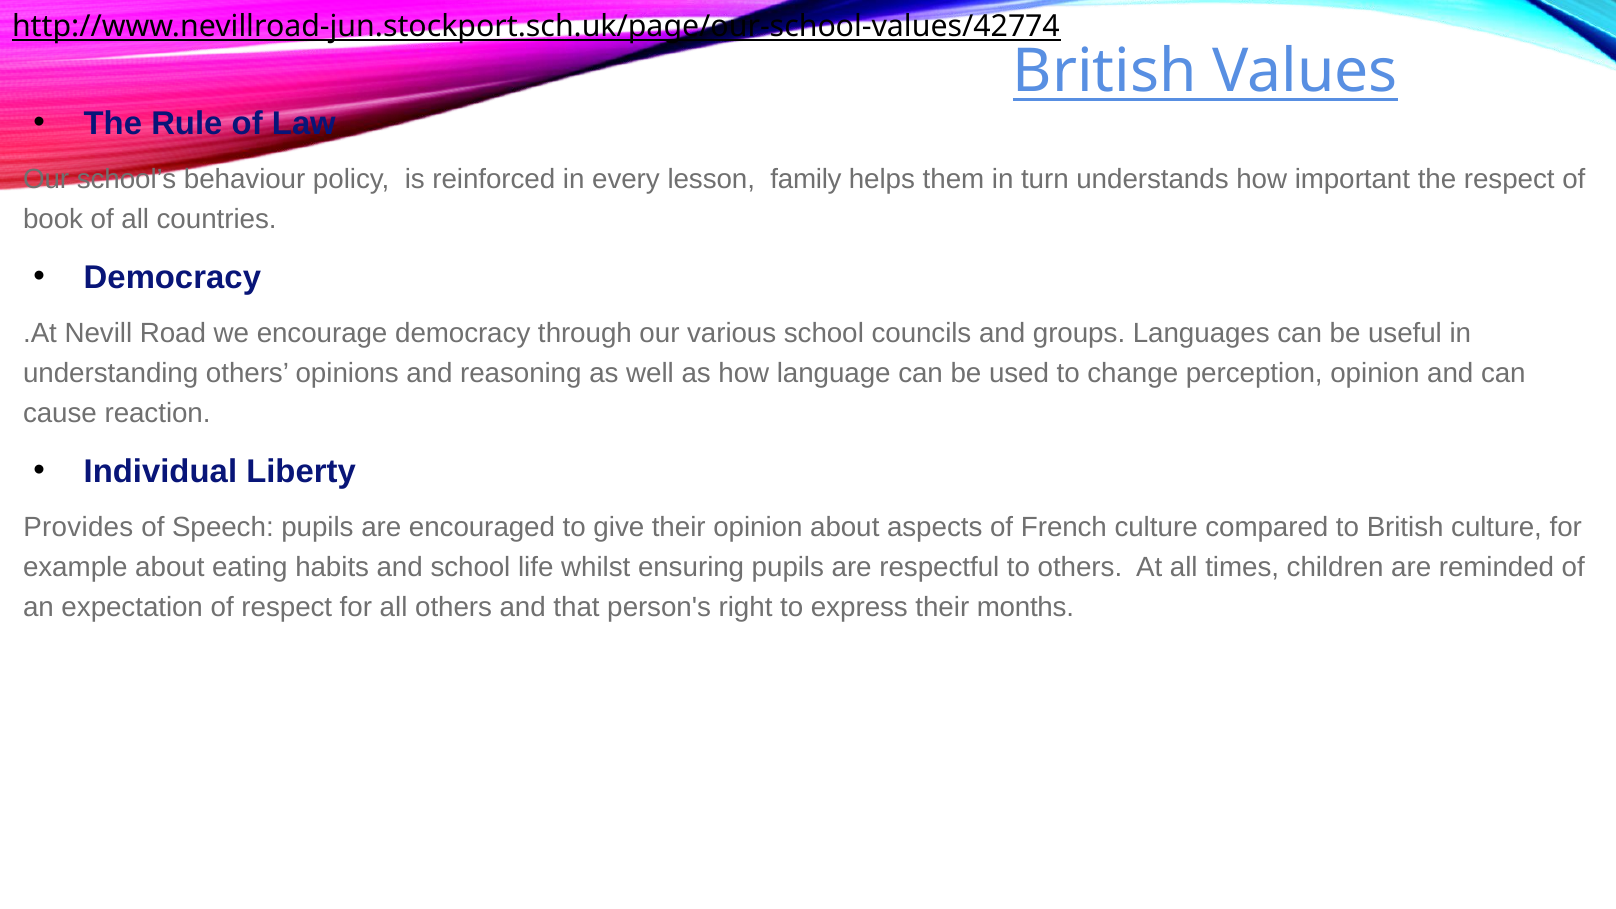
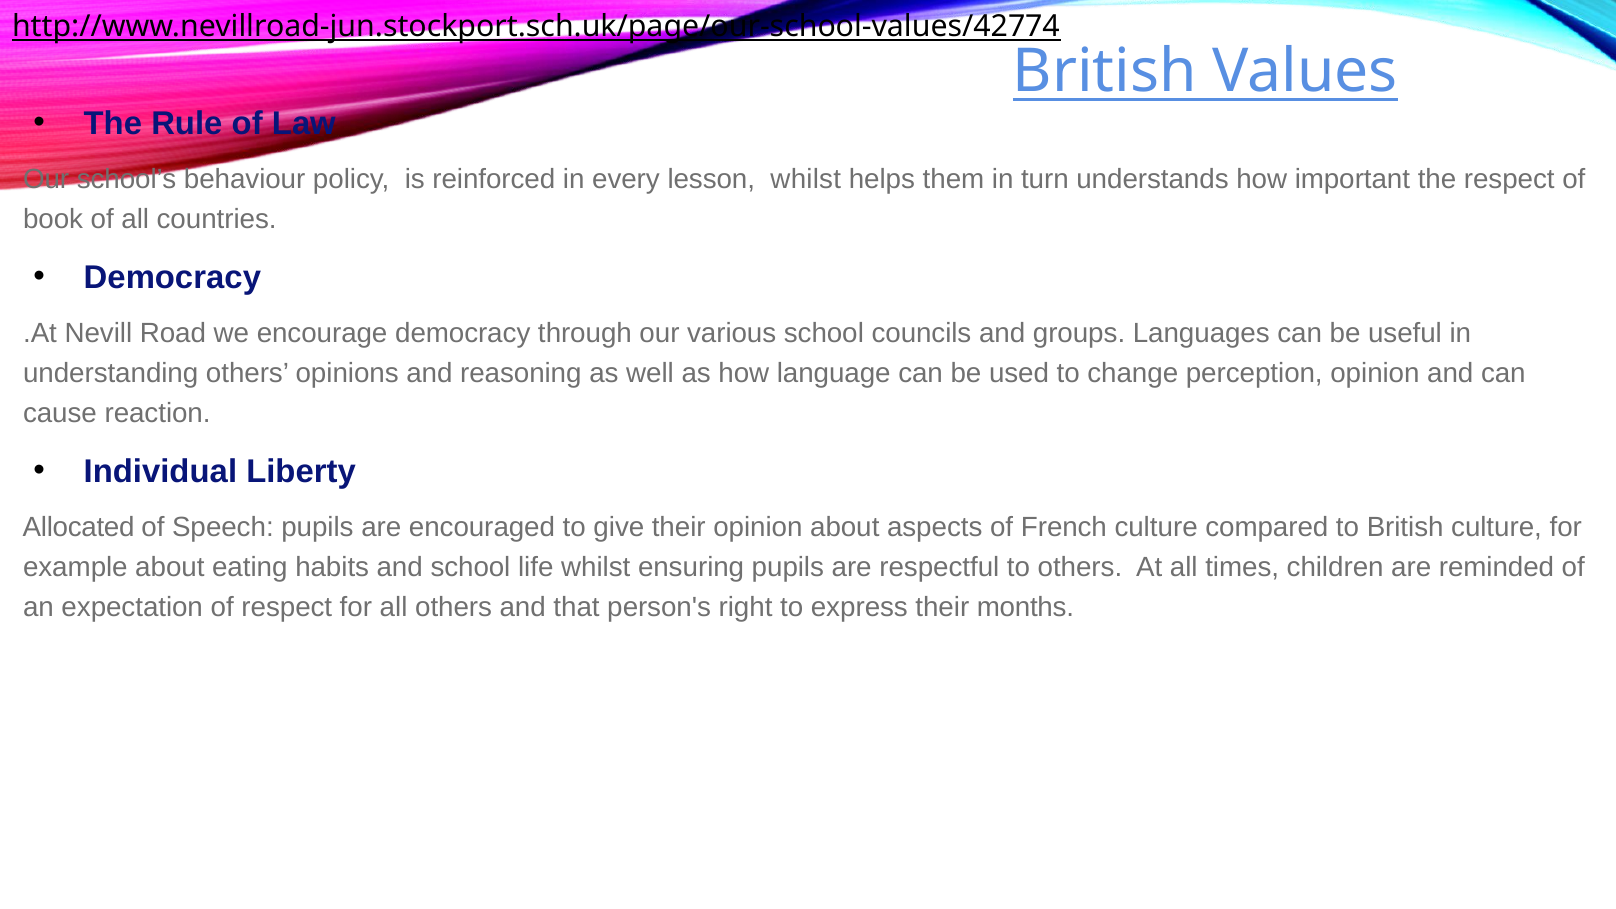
lesson family: family -> whilst (806, 180)
Provides: Provides -> Allocated (79, 528)
